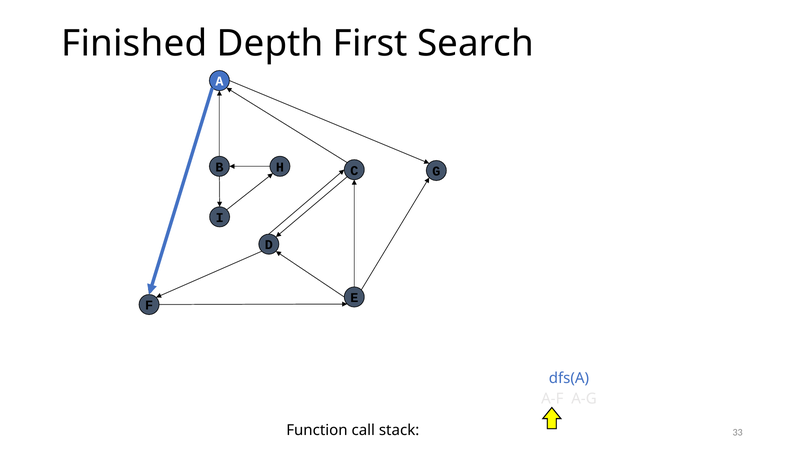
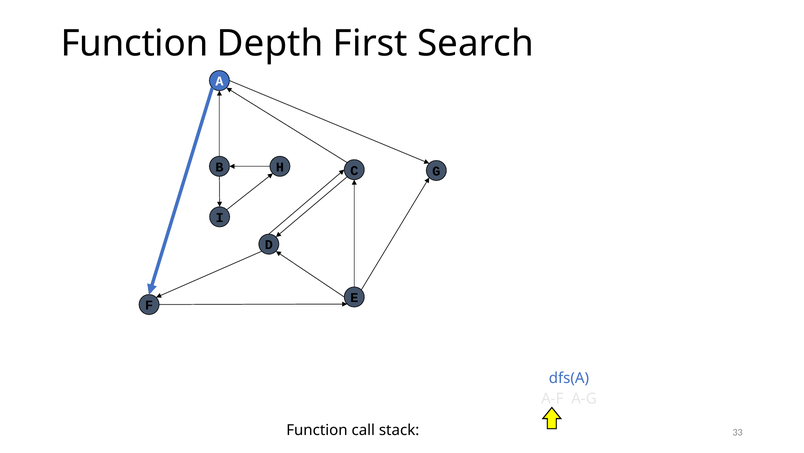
Finished: Finished -> Function (135, 43)
